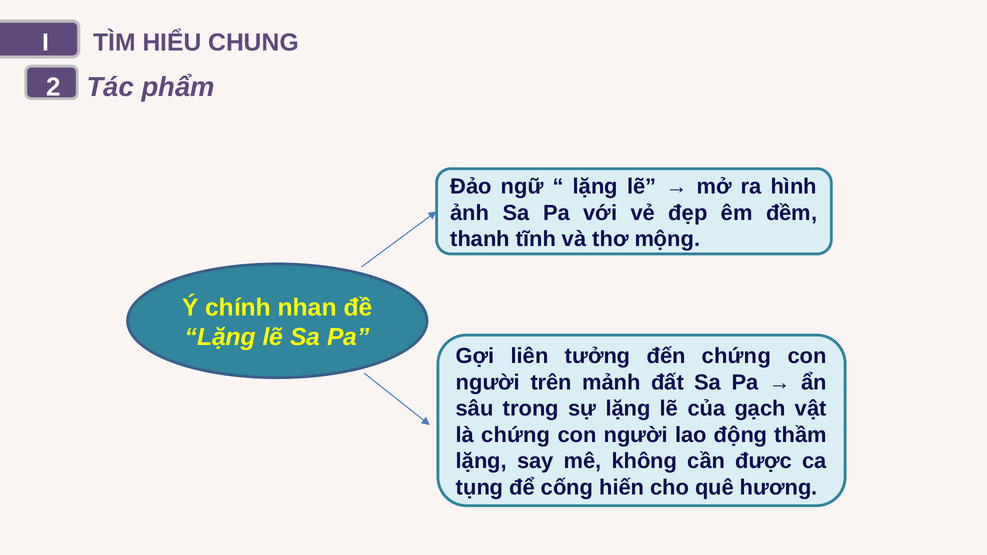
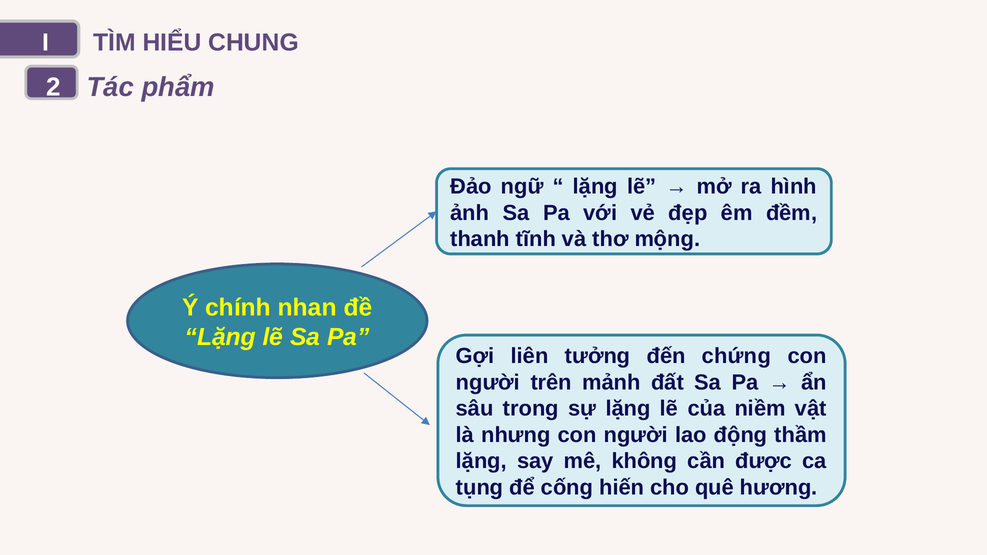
gạch: gạch -> niềm (760, 409)
là chứng: chứng -> nhưng (516, 435)
